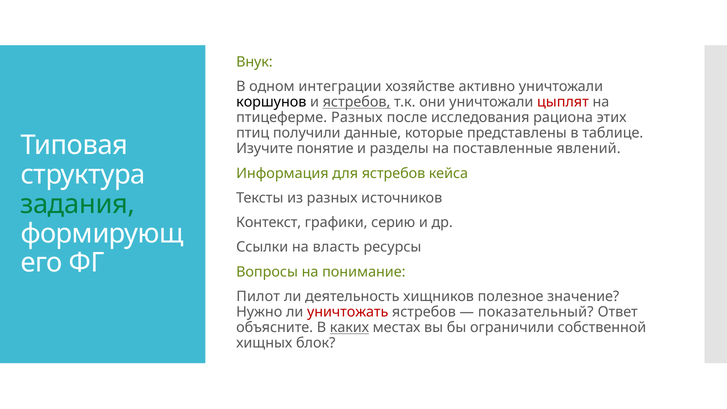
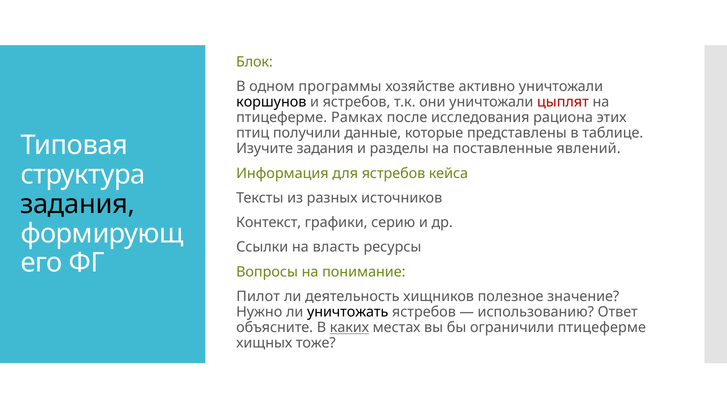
Внук: Внук -> Блок (254, 62)
интеграции: интеграции -> программы (340, 87)
ястребов underline: present -> none (357, 102)
птицеферме Разных: Разных -> Рамках (357, 118)
Изучите понятие: понятие -> задания (325, 149)
задания colour: green -> black (78, 204)
уничтожать colour: red -> black (348, 312)
показательный: показательный -> использованию (536, 312)
ограничили собственной: собственной -> птицеферме (602, 328)
блок: блок -> тоже (316, 343)
